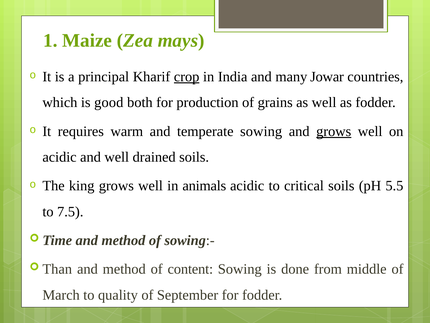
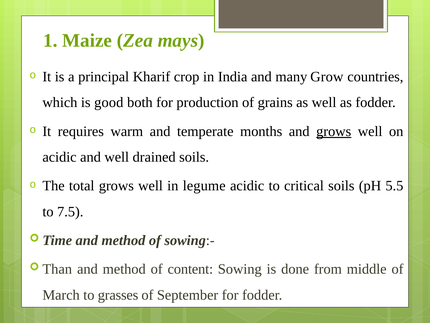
crop underline: present -> none (187, 77)
Jowar: Jowar -> Grow (327, 77)
temperate sowing: sowing -> months (261, 131)
king: king -> total (82, 186)
animals: animals -> legume (204, 186)
quality: quality -> grasses (118, 294)
